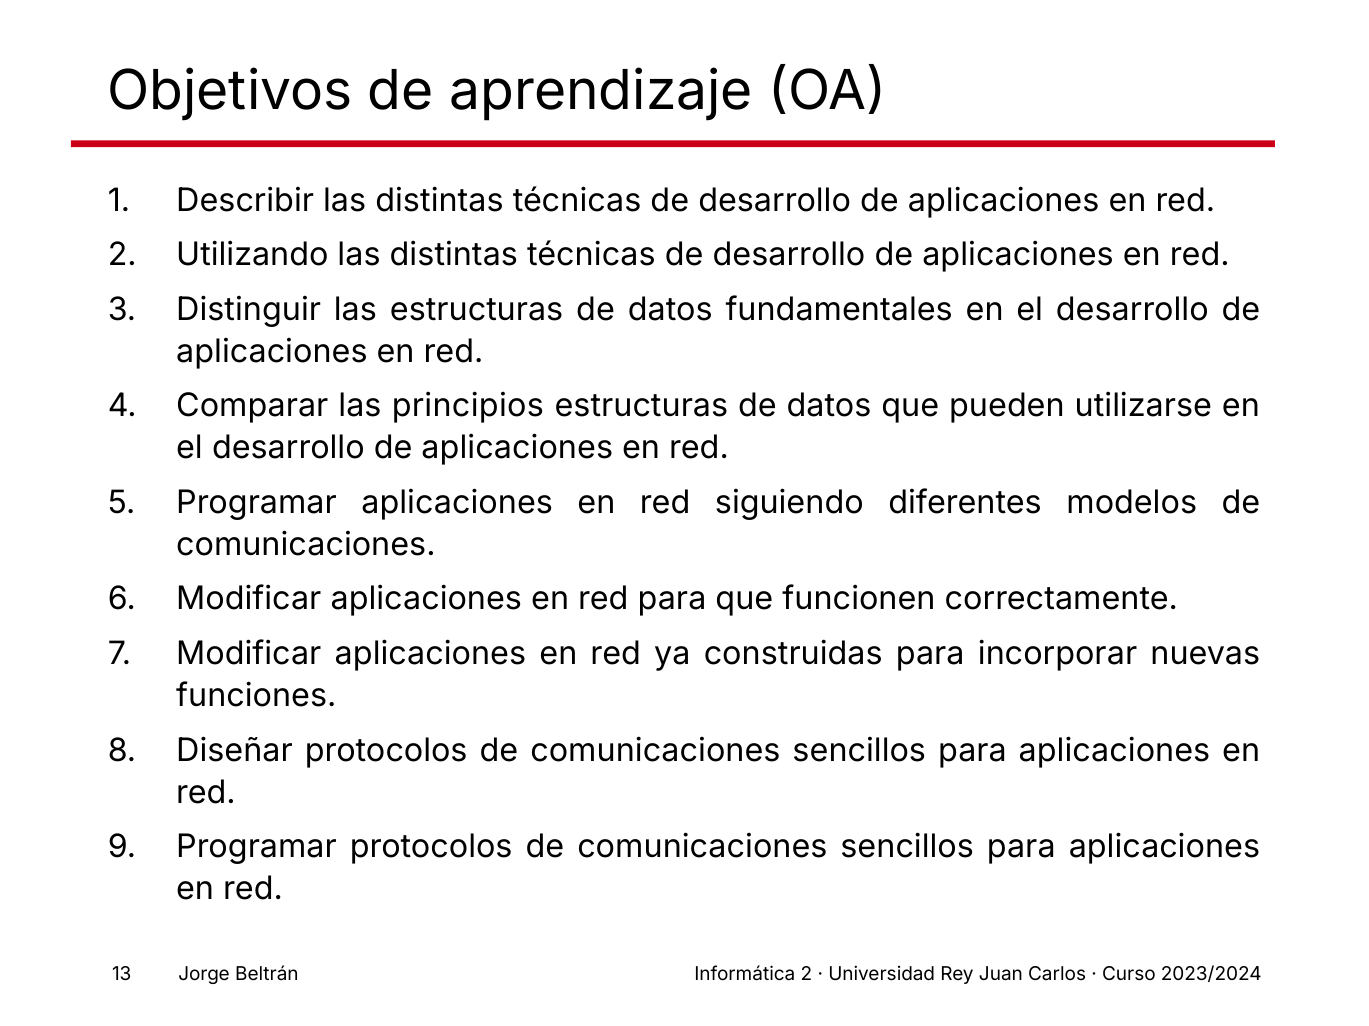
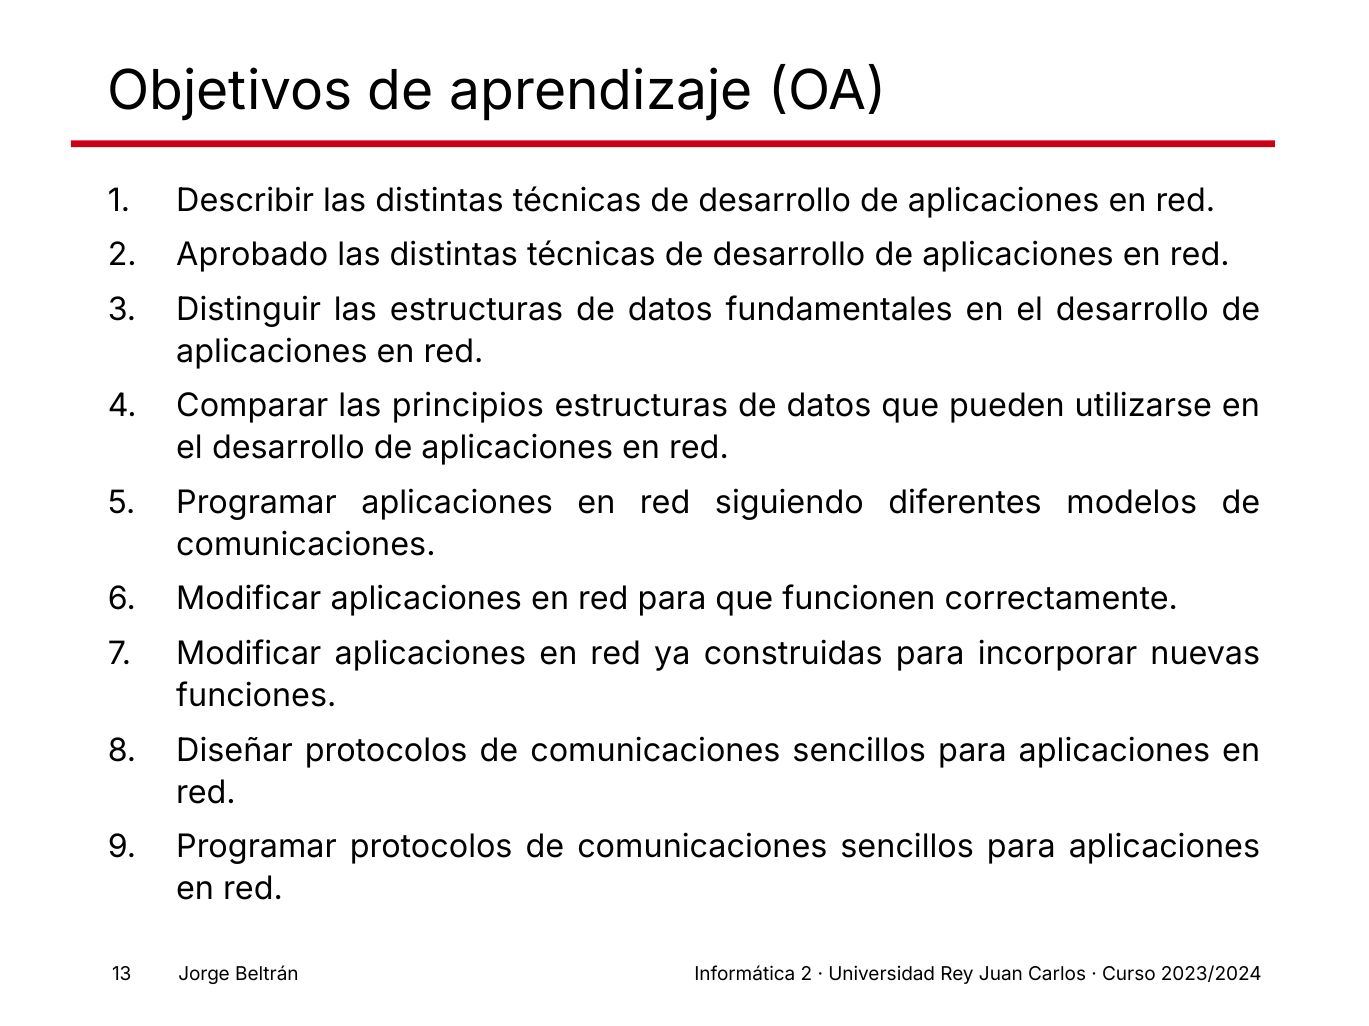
Utilizando: Utilizando -> Aprobado (252, 255)
